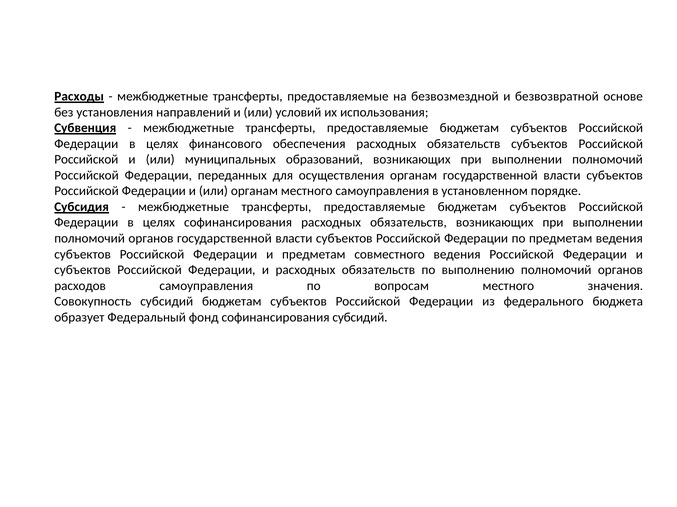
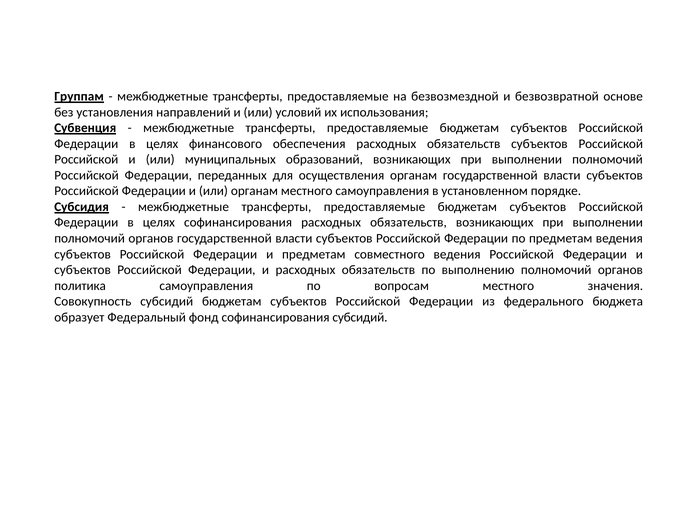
Расходы: Расходы -> Группам (79, 97)
расходов: расходов -> политика (80, 286)
